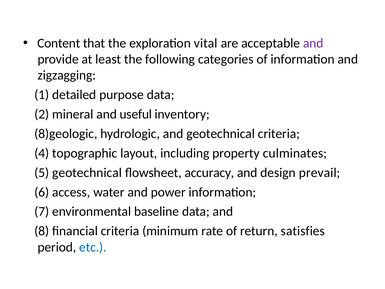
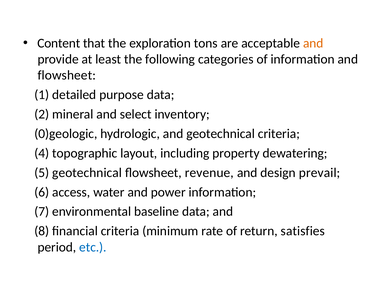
vital: vital -> tons (206, 43)
and colour: purple -> orange (313, 43)
zigzagging: zigzagging -> flowsheet (67, 75)
useful: useful -> select (136, 114)
8)geologic: 8)geologic -> 0)geologic (66, 134)
culminates: culminates -> dewatering (295, 153)
accuracy: accuracy -> revenue (209, 172)
